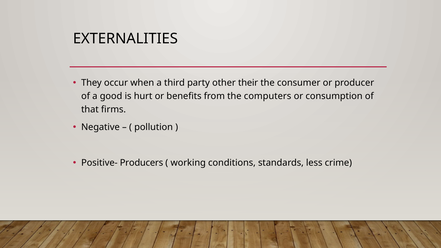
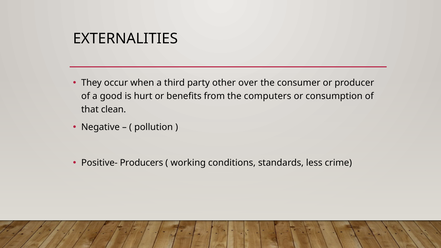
their: their -> over (248, 83)
firms: firms -> clean (114, 109)
